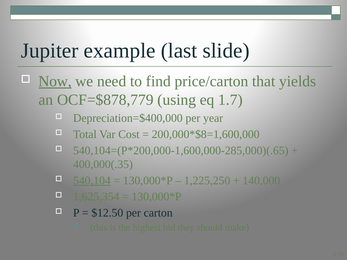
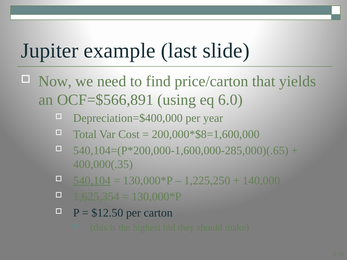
Now underline: present -> none (55, 81)
OCF=$878,779: OCF=$878,779 -> OCF=$566,891 (105, 100)
1.7: 1.7 -> 6.0 (230, 100)
